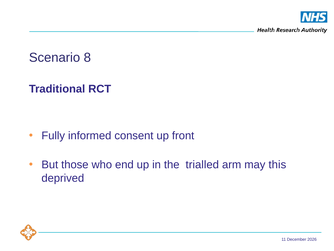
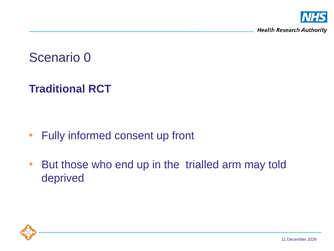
8: 8 -> 0 (87, 57)
this: this -> told (277, 164)
